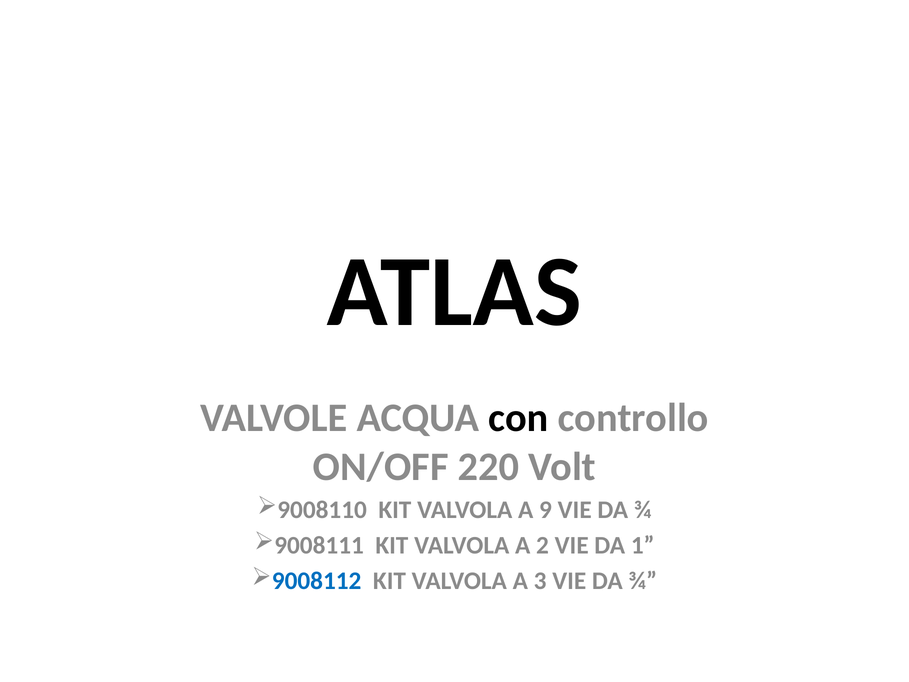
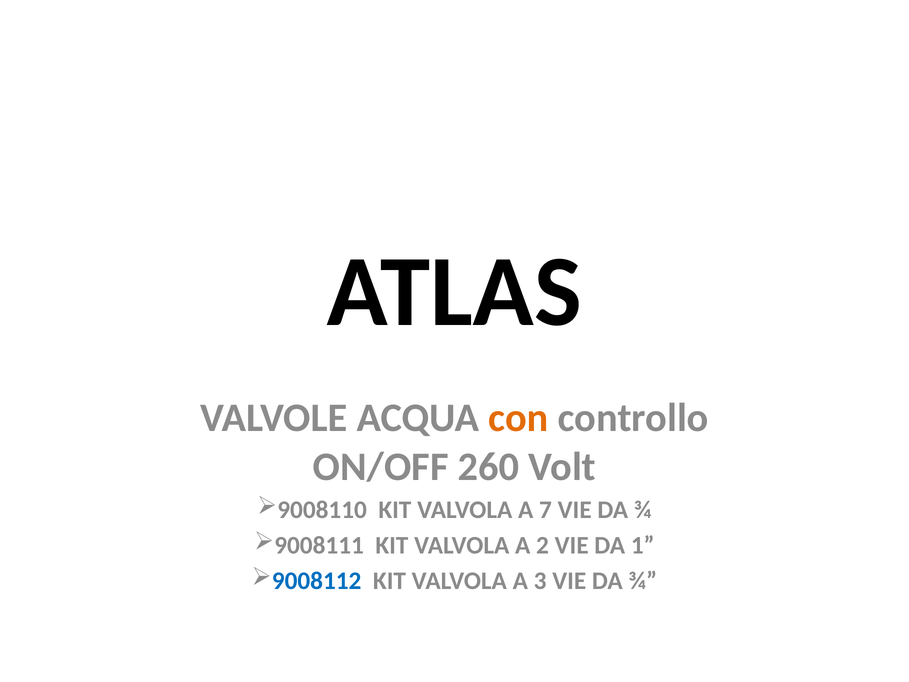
con colour: black -> orange (518, 418)
220: 220 -> 260 (488, 467)
9: 9 -> 7 (546, 510)
